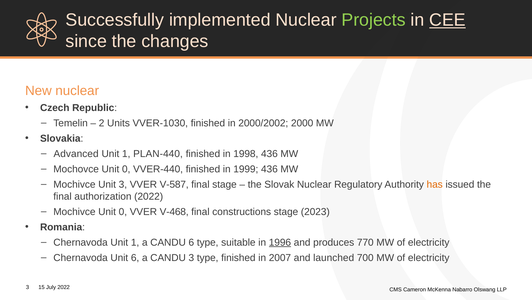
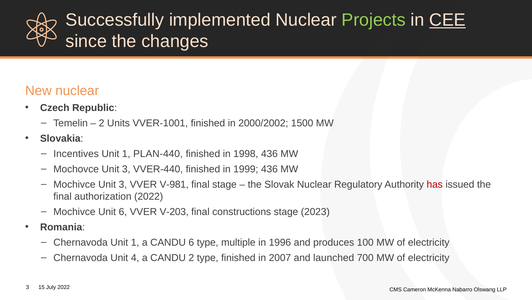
VVER-1030: VVER-1030 -> VVER-1001 (160, 123)
2000: 2000 -> 1500 (302, 123)
Advanced: Advanced -> Incentives (76, 153)
Mochovce Unit 0: 0 -> 3 (126, 169)
V-587: V-587 -> V-981 (174, 184)
has colour: orange -> red (435, 184)
Mochivce Unit 0: 0 -> 6 (123, 211)
V-468: V-468 -> V-203 (174, 211)
suitable: suitable -> multiple (238, 242)
1996 underline: present -> none (280, 242)
770: 770 -> 100 (365, 242)
Unit 6: 6 -> 4 (135, 257)
CANDU 3: 3 -> 2 (191, 257)
